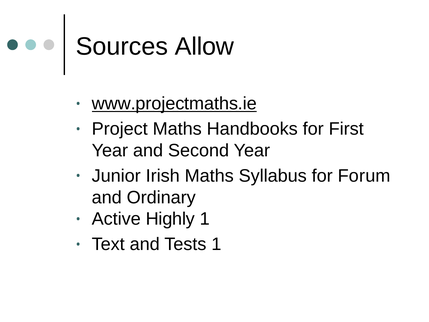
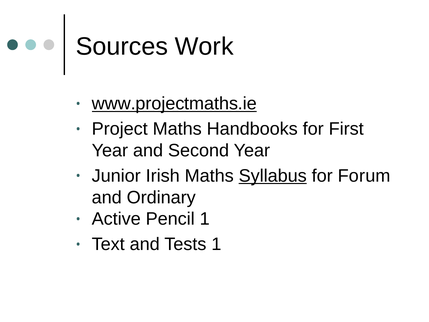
Allow: Allow -> Work (204, 47)
Syllabus underline: none -> present (273, 176)
Highly: Highly -> Pencil (170, 219)
